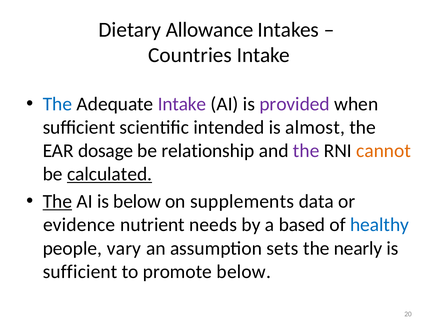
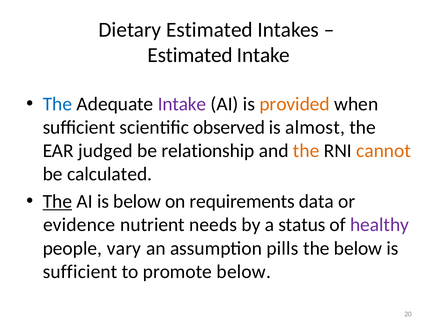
Dietary Allowance: Allowance -> Estimated (209, 30)
Countries: Countries -> Estimated (190, 55)
provided colour: purple -> orange (295, 104)
intended: intended -> observed (229, 127)
dosage: dosage -> judged (106, 150)
the colour: purple -> orange (306, 150)
calculated underline: present -> none (110, 174)
supplements: supplements -> requirements (242, 201)
based: based -> status (302, 224)
healthy colour: blue -> purple (380, 224)
sets: sets -> pills (282, 248)
the nearly: nearly -> below (358, 248)
